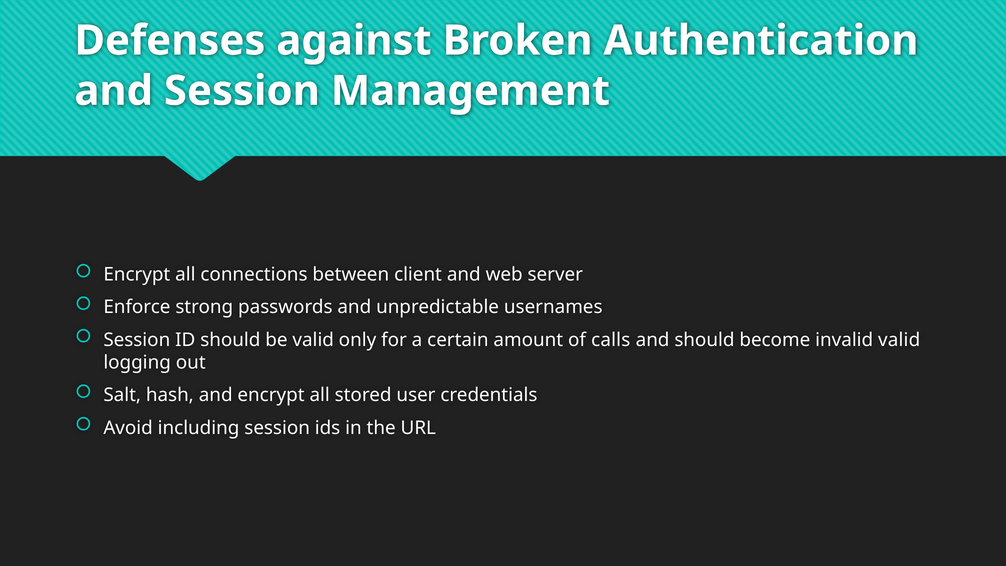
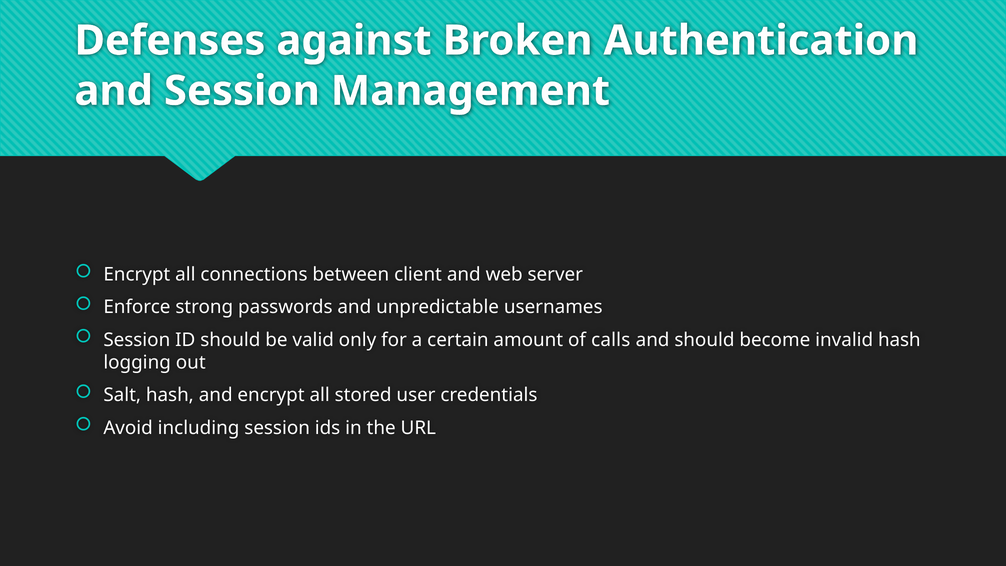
invalid valid: valid -> hash (899, 340)
